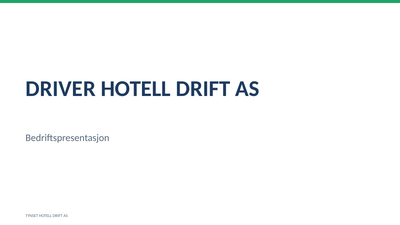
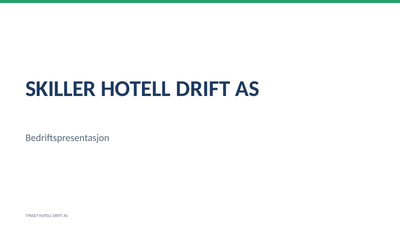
DRIVER: DRIVER -> SKILLER (61, 89)
